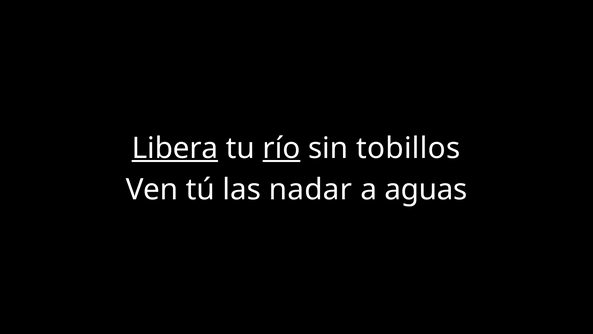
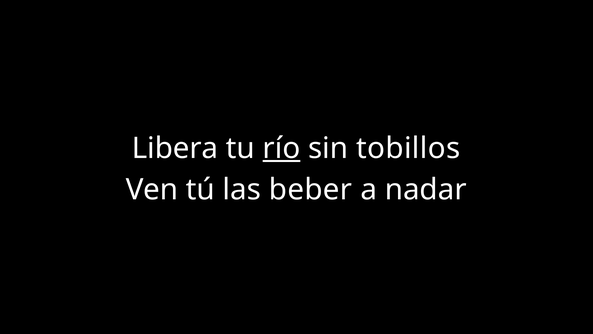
Libera underline: present -> none (175, 148)
nadar: nadar -> beber (311, 190)
aguas: aguas -> nadar (426, 190)
